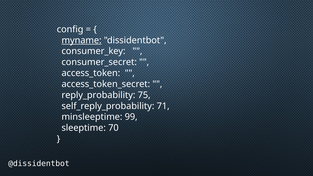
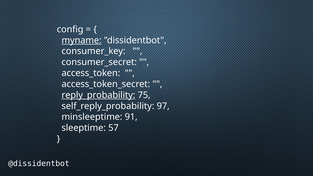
reply_probability underline: none -> present (98, 95)
71: 71 -> 97 (163, 106)
99: 99 -> 91 (131, 117)
70: 70 -> 57 (113, 128)
